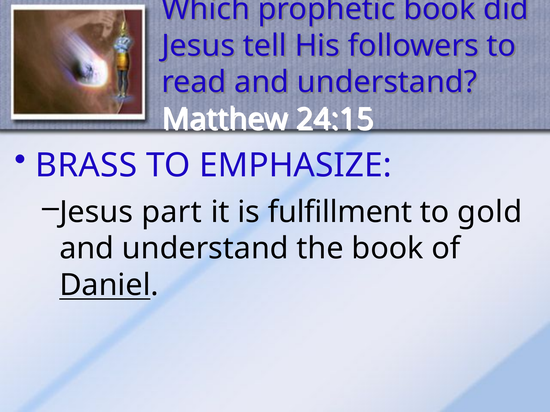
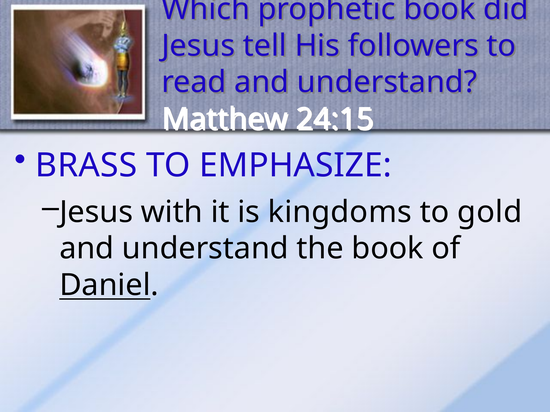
part: part -> with (172, 212)
fulfillment: fulfillment -> kingdoms (340, 212)
